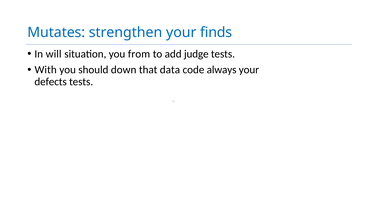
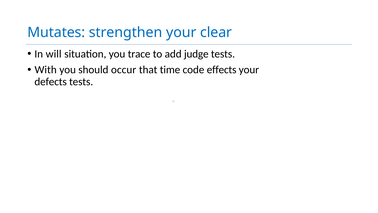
finds: finds -> clear (216, 33)
from: from -> trace (139, 54)
down: down -> occur (124, 70)
data: data -> time (170, 70)
always: always -> effects (222, 70)
